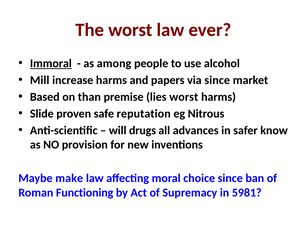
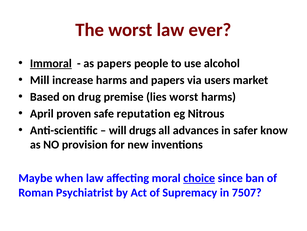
as among: among -> papers (114, 63)
via since: since -> users (217, 80)
than: than -> drug (89, 97)
Slide: Slide -> April (42, 113)
make: make -> when (69, 178)
choice underline: none -> present (199, 178)
Functioning: Functioning -> Psychiatrist (85, 192)
5981: 5981 -> 7507 (247, 192)
